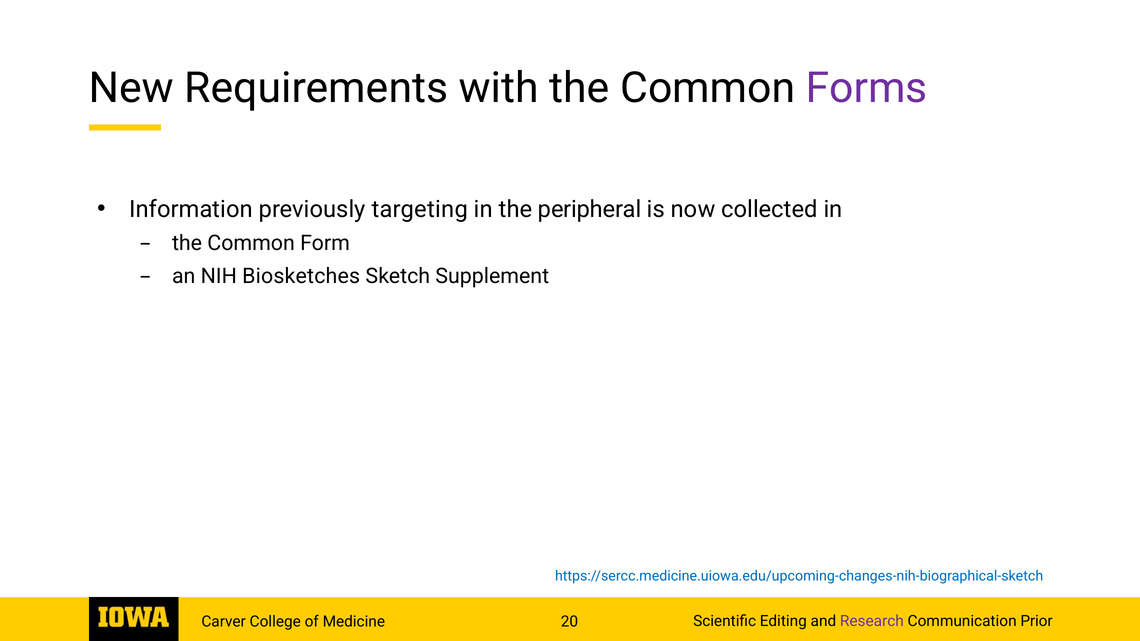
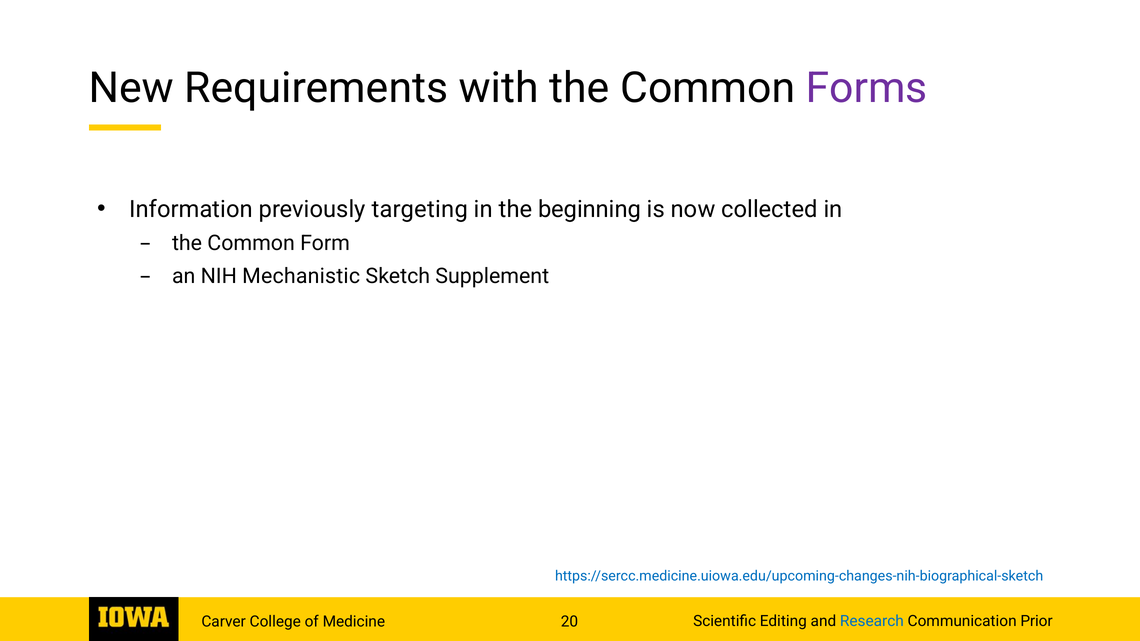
peripheral: peripheral -> beginning (590, 209)
Biosketches: Biosketches -> Mechanistic (301, 276)
Research colour: purple -> blue (872, 621)
